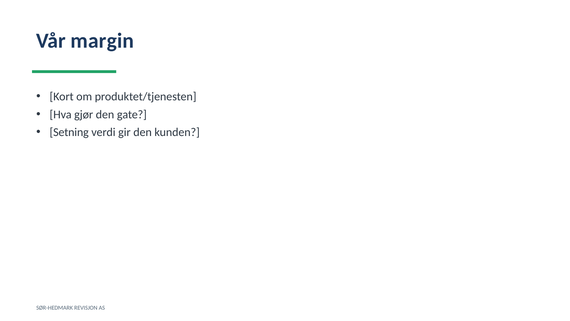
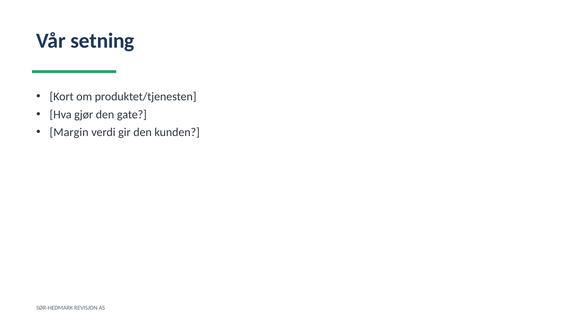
margin: margin -> setning (103, 41)
Setning: Setning -> Margin (69, 132)
